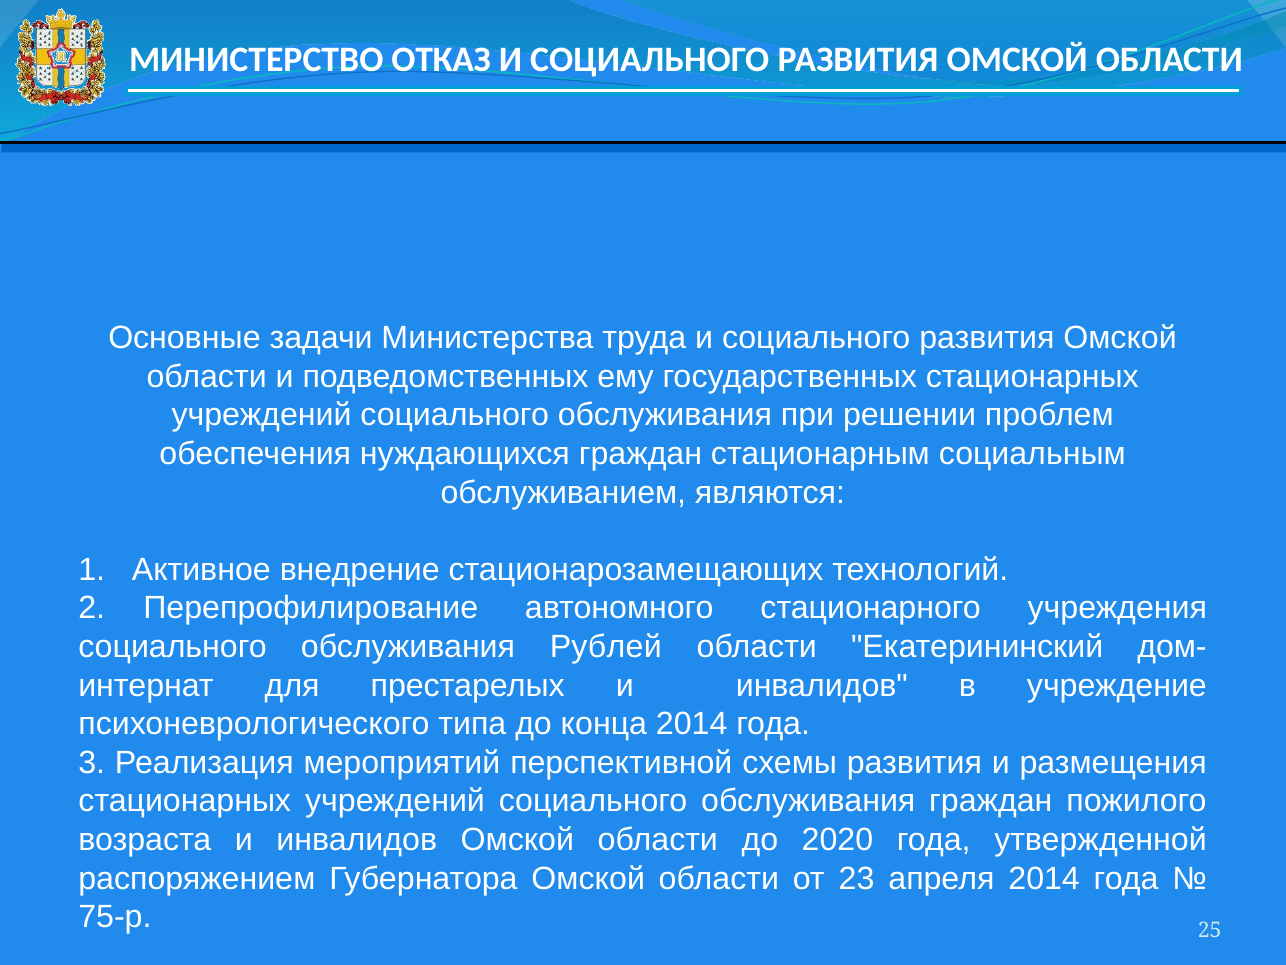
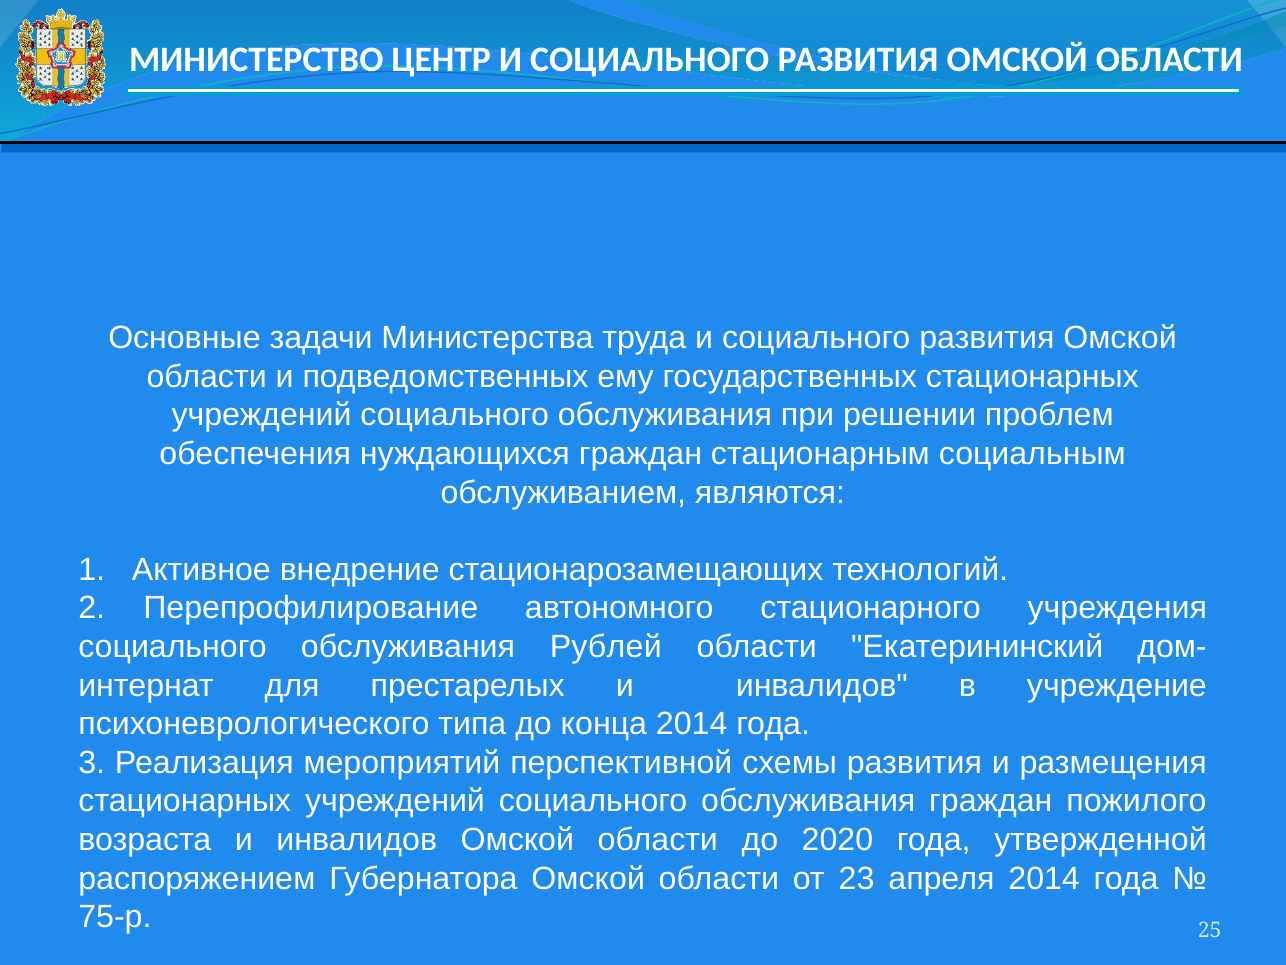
ОТКАЗ: ОТКАЗ -> ЦЕНТР (441, 59)
